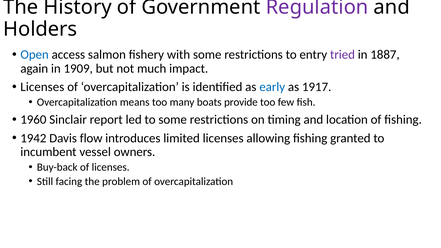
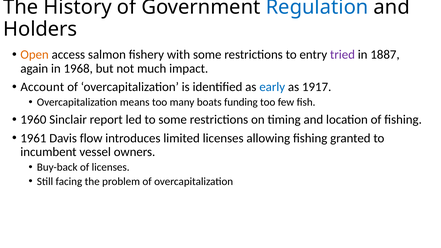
Regulation colour: purple -> blue (317, 7)
Open colour: blue -> orange (35, 55)
1909: 1909 -> 1968 (78, 69)
Licenses: Licenses -> Account (42, 87)
provide: provide -> funding (241, 102)
1942: 1942 -> 1961 (33, 138)
